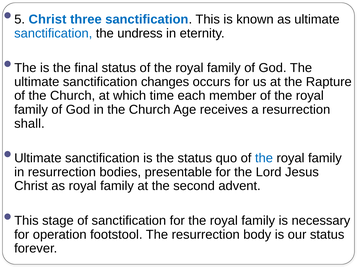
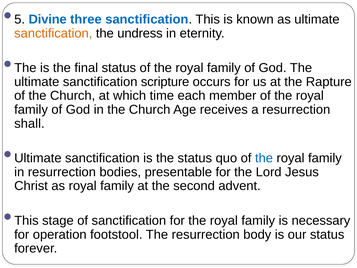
5 Christ: Christ -> Divine (48, 19)
sanctification colour: blue -> orange (53, 33)
changes: changes -> scripture (165, 82)
